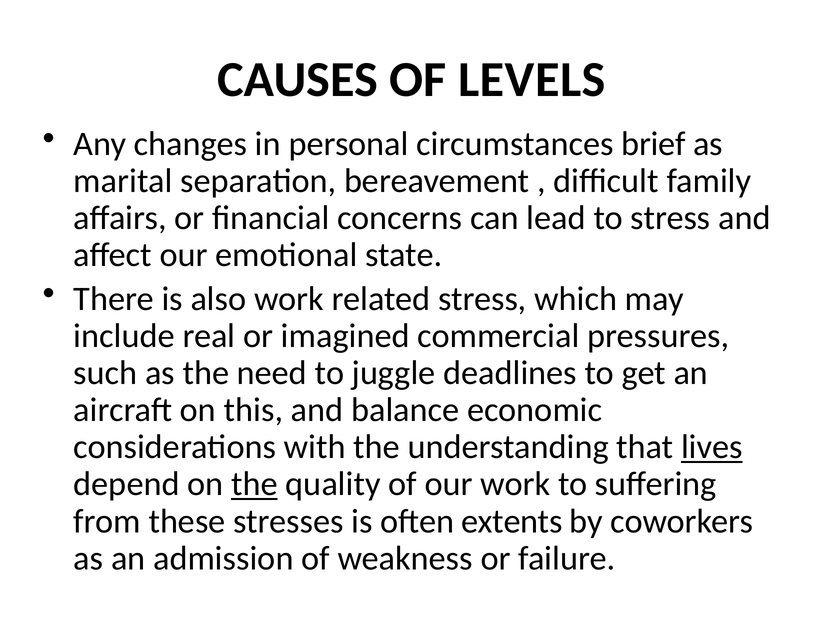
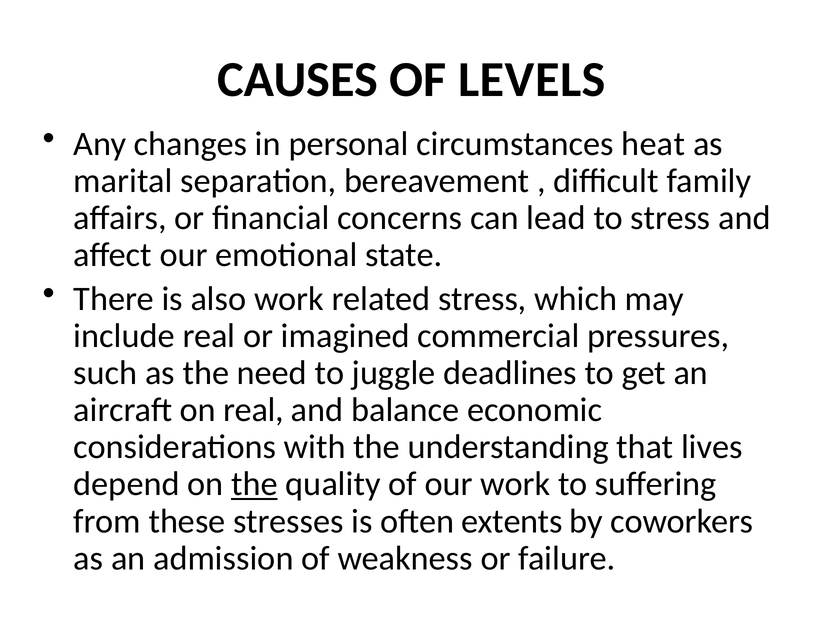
brief: brief -> heat (653, 144)
on this: this -> real (254, 410)
lives underline: present -> none (712, 447)
